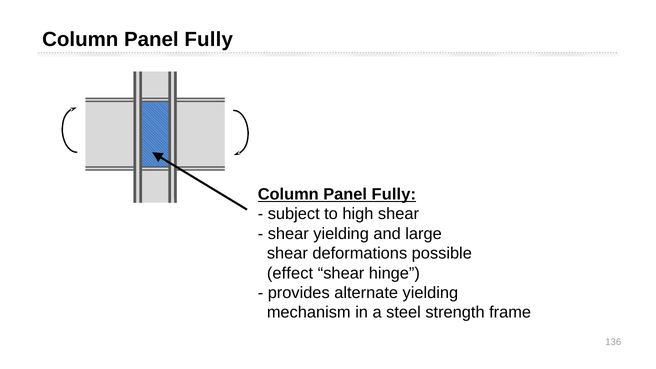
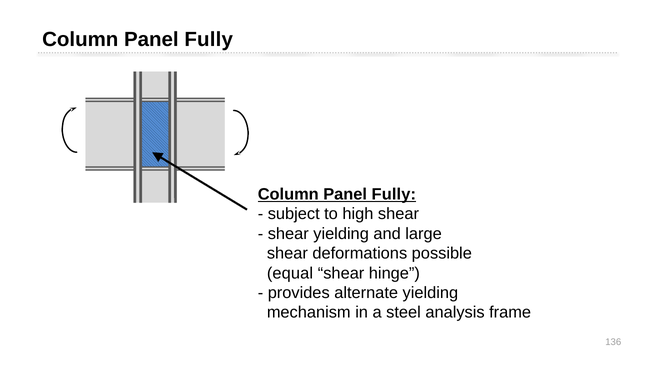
effect: effect -> equal (290, 273)
strength: strength -> analysis (455, 312)
